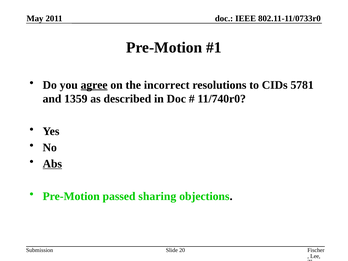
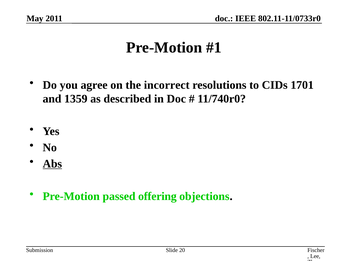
agree underline: present -> none (94, 85)
5781: 5781 -> 1701 (302, 85)
sharing: sharing -> offering (157, 196)
